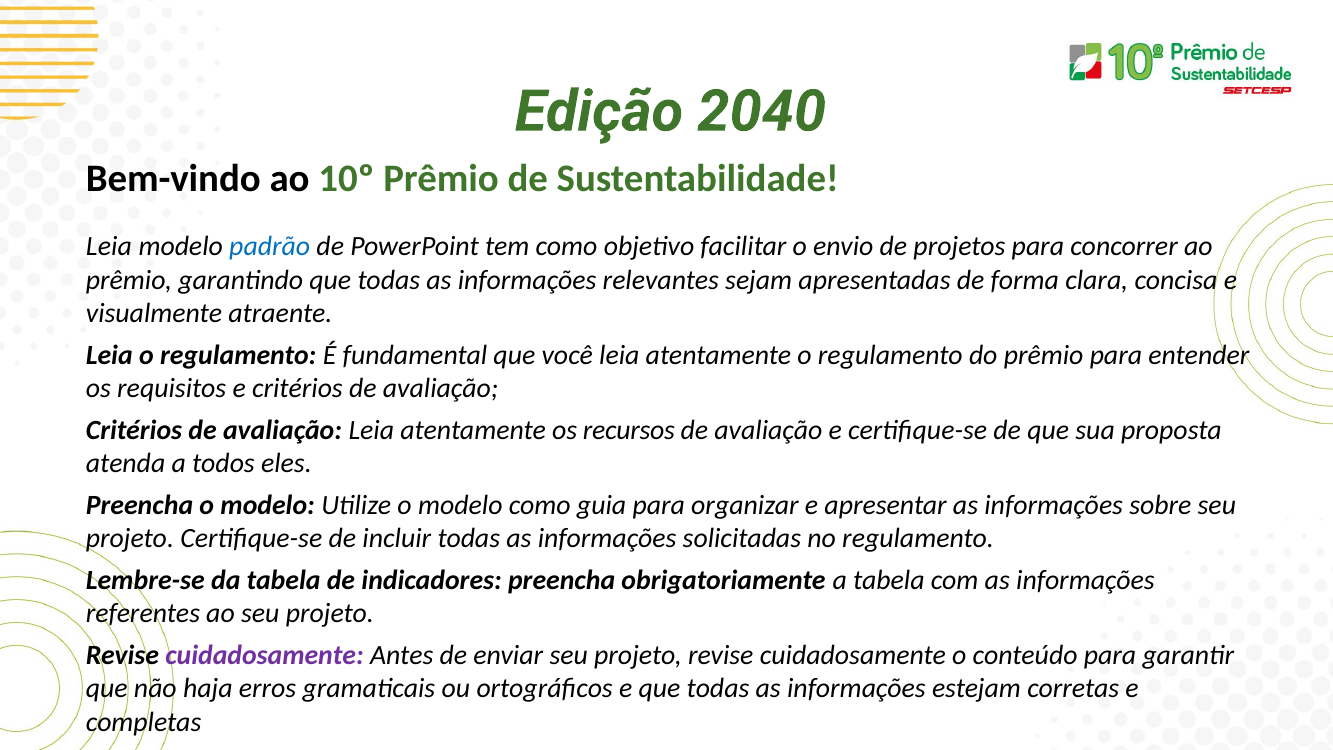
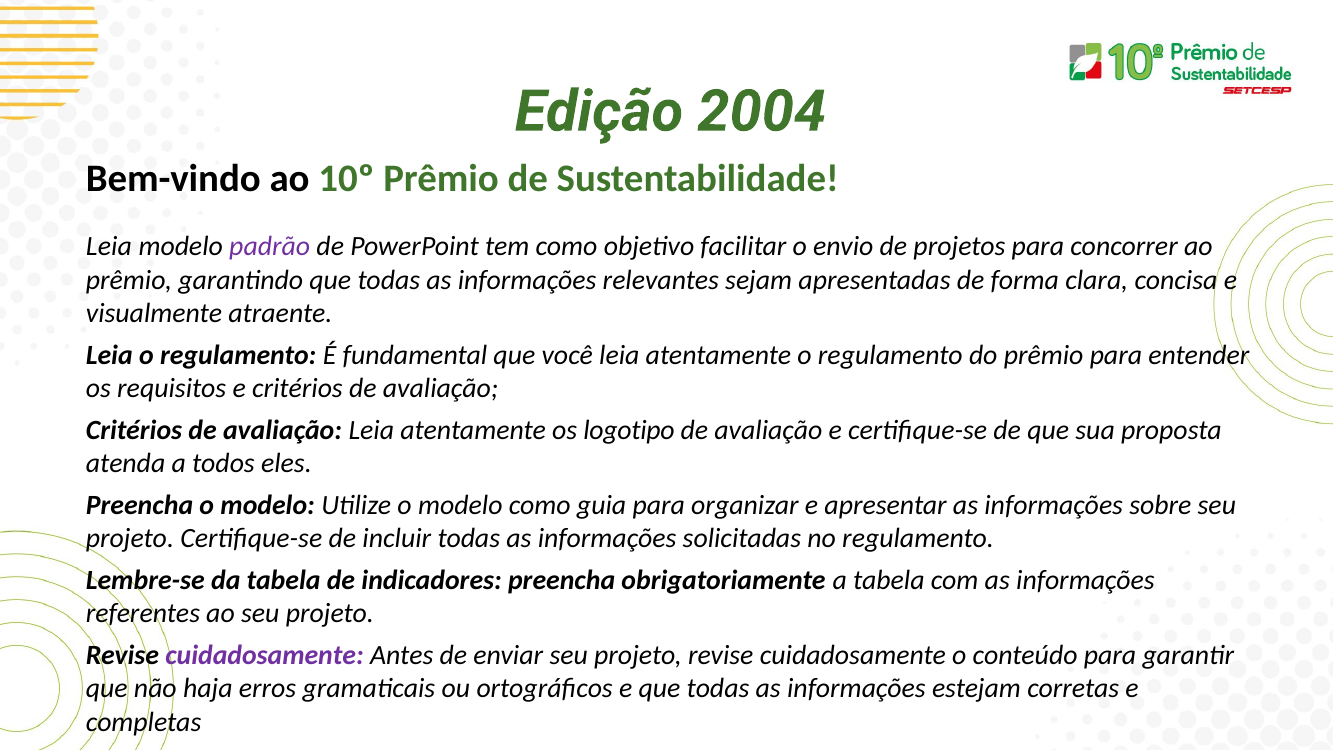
2040: 2040 -> 2004 (762, 112)
padrão colour: blue -> purple (270, 247)
recursos: recursos -> logotipo (629, 430)
